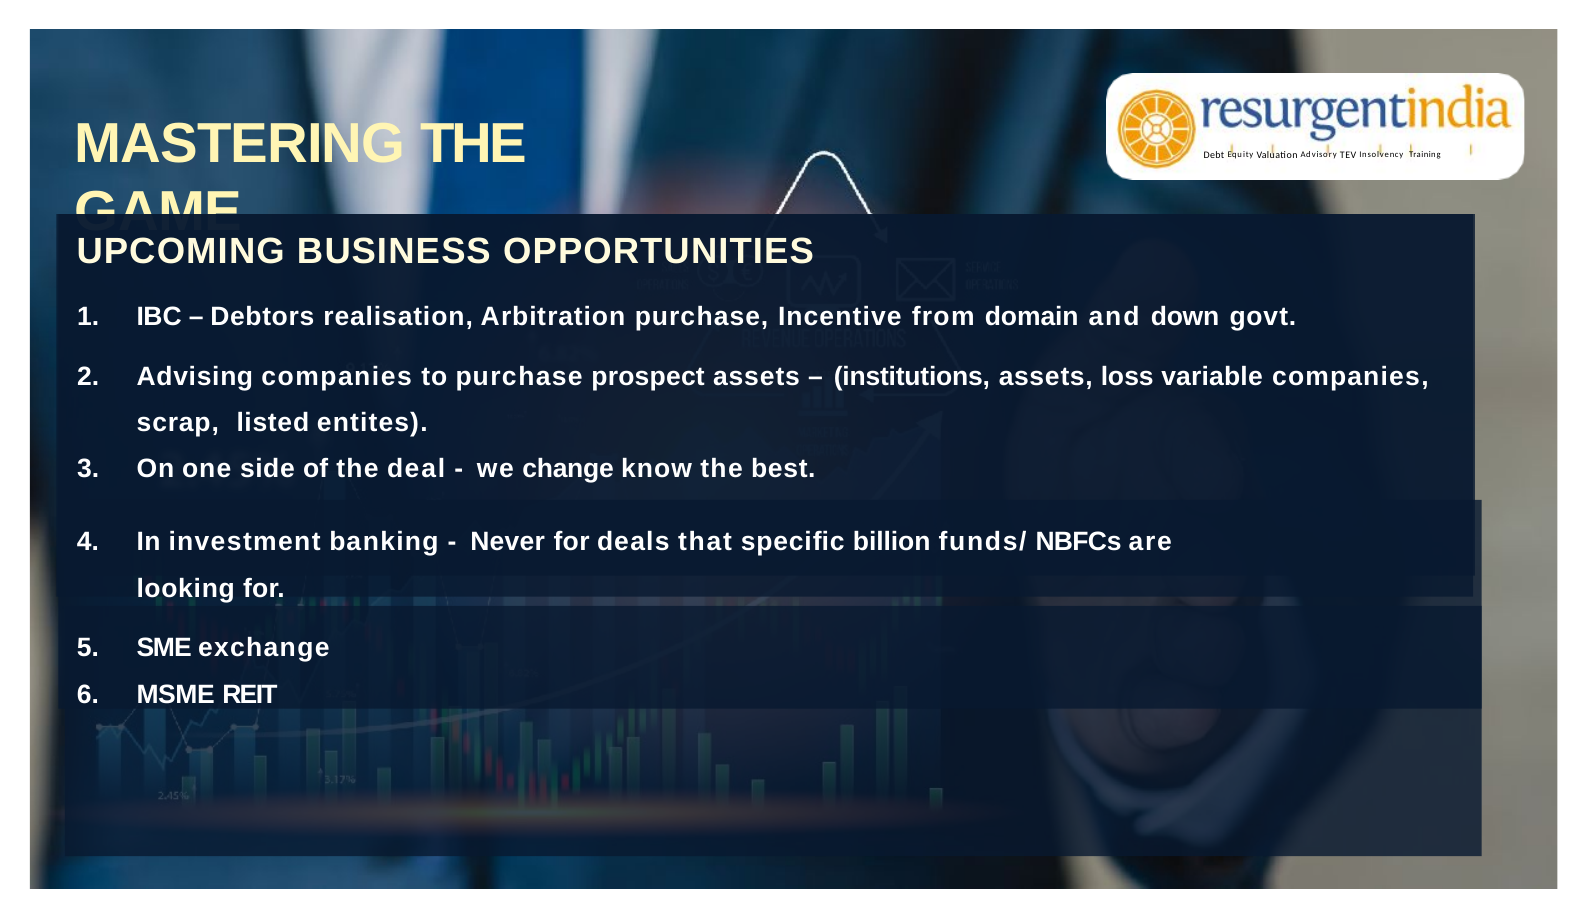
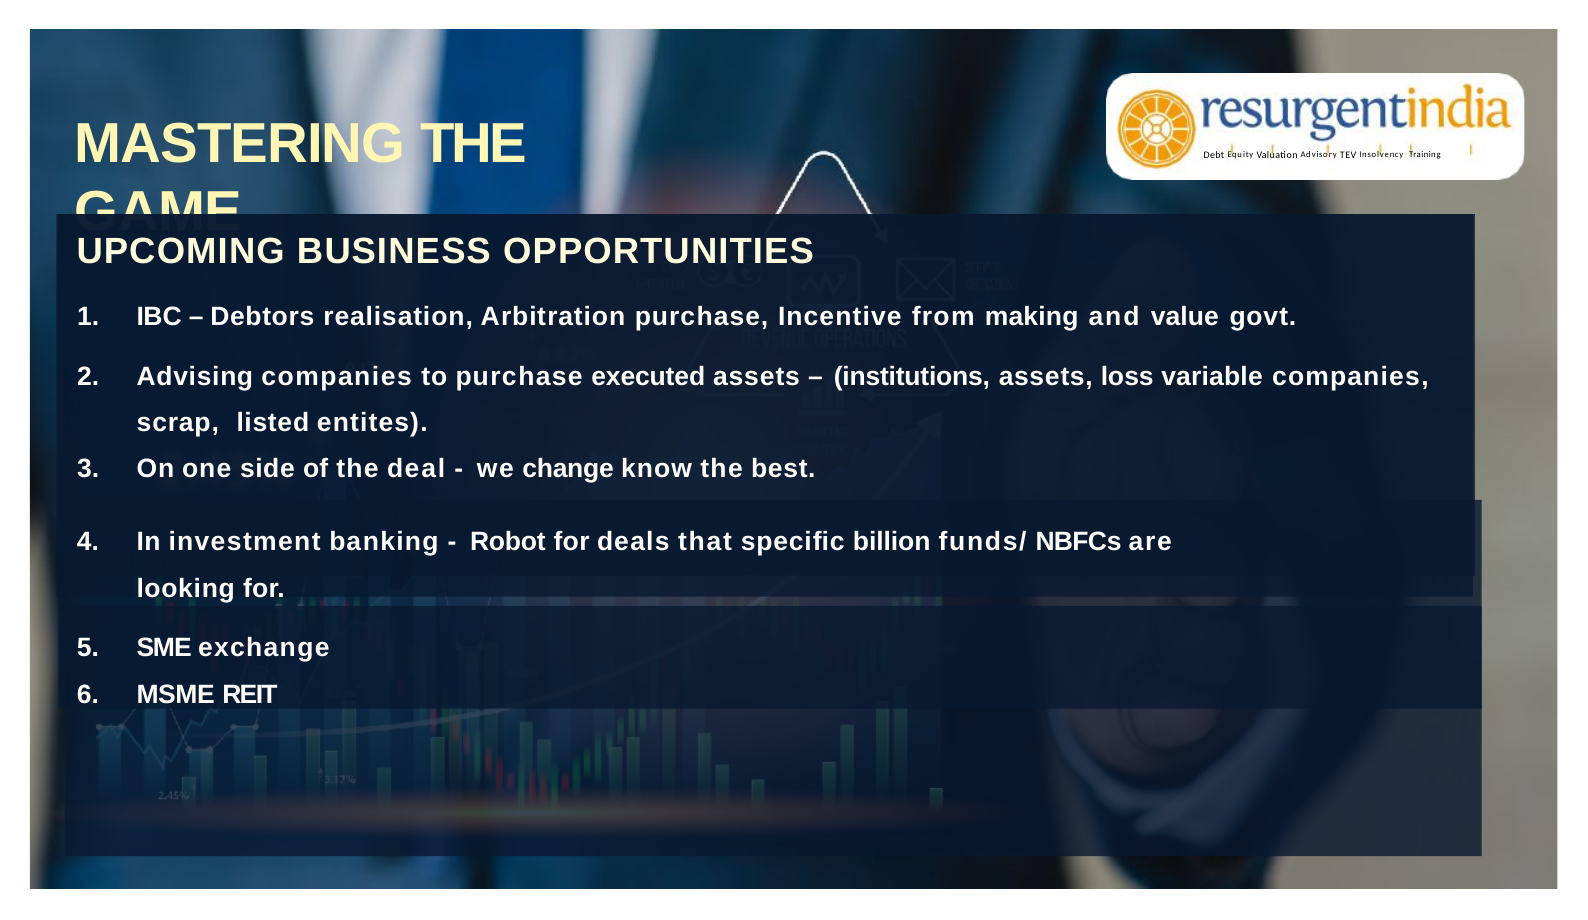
domain: domain -> making (1032, 317)
down: down -> value (1185, 317)
prospect: prospect -> executed (648, 376)
Never: Never -> Robot (508, 542)
